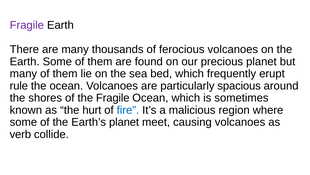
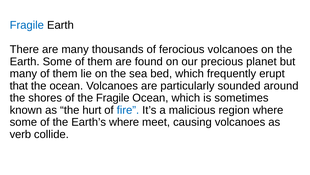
Fragile colour: purple -> blue (27, 25)
rule: rule -> that (19, 86)
spacious: spacious -> sounded (239, 86)
Earth’s planet: planet -> where (124, 122)
